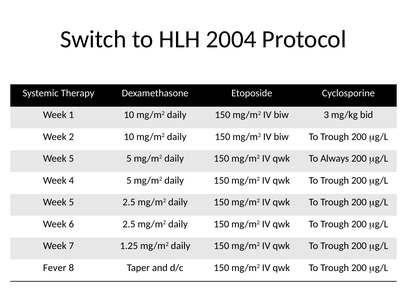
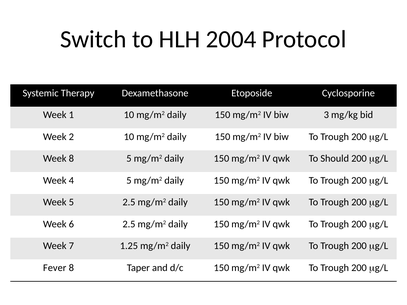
5: 5 -> 8 (71, 159)
Always: Always -> Should (335, 159)
